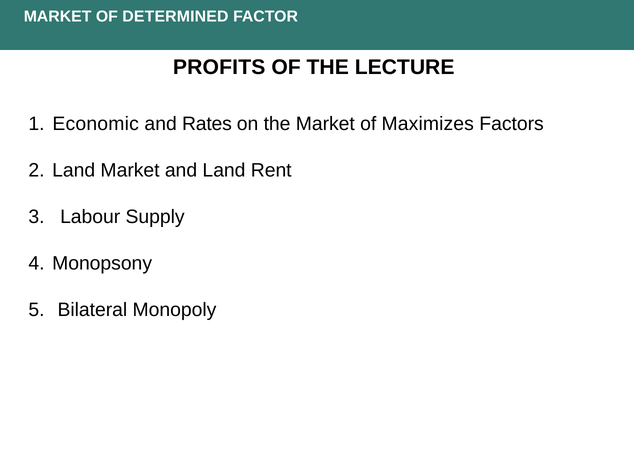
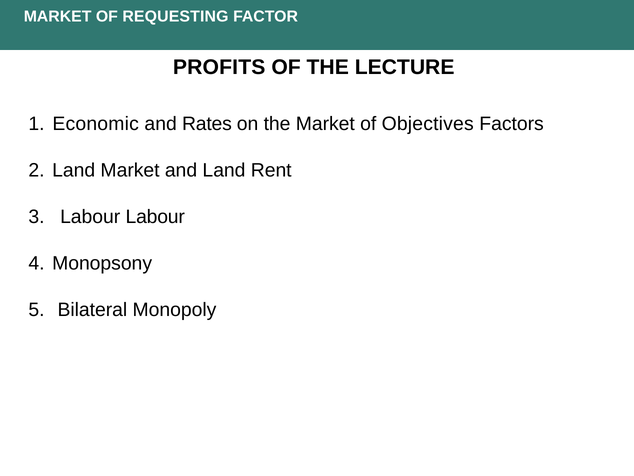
DETERMINED: DETERMINED -> REQUESTING (175, 17)
Maximizes: Maximizes -> Objectives (428, 124)
Labour Supply: Supply -> Labour (155, 217)
